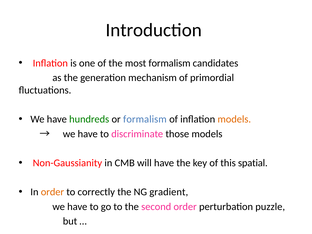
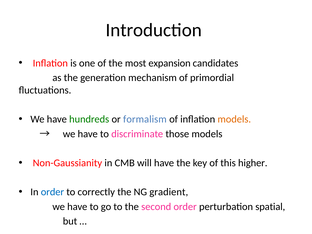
most formalism: formalism -> expansion (170, 63)
spatial: spatial -> higher (253, 163)
order colour: orange -> blue (52, 192)
puzzle: puzzle -> spatial (270, 207)
